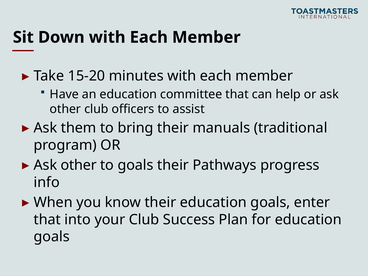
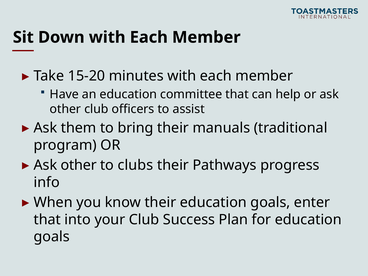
to goals: goals -> clubs (135, 165)
